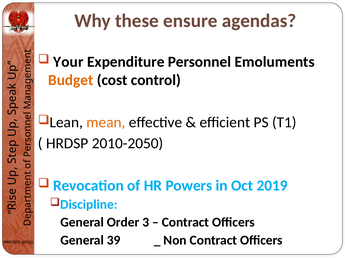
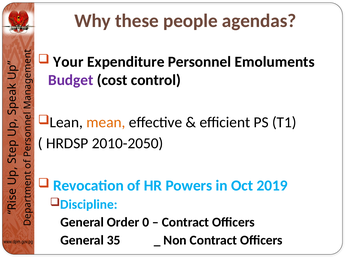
ensure: ensure -> people (190, 21)
Budget colour: orange -> purple (71, 80)
3: 3 -> 0 (146, 223)
39: 39 -> 35 (114, 241)
